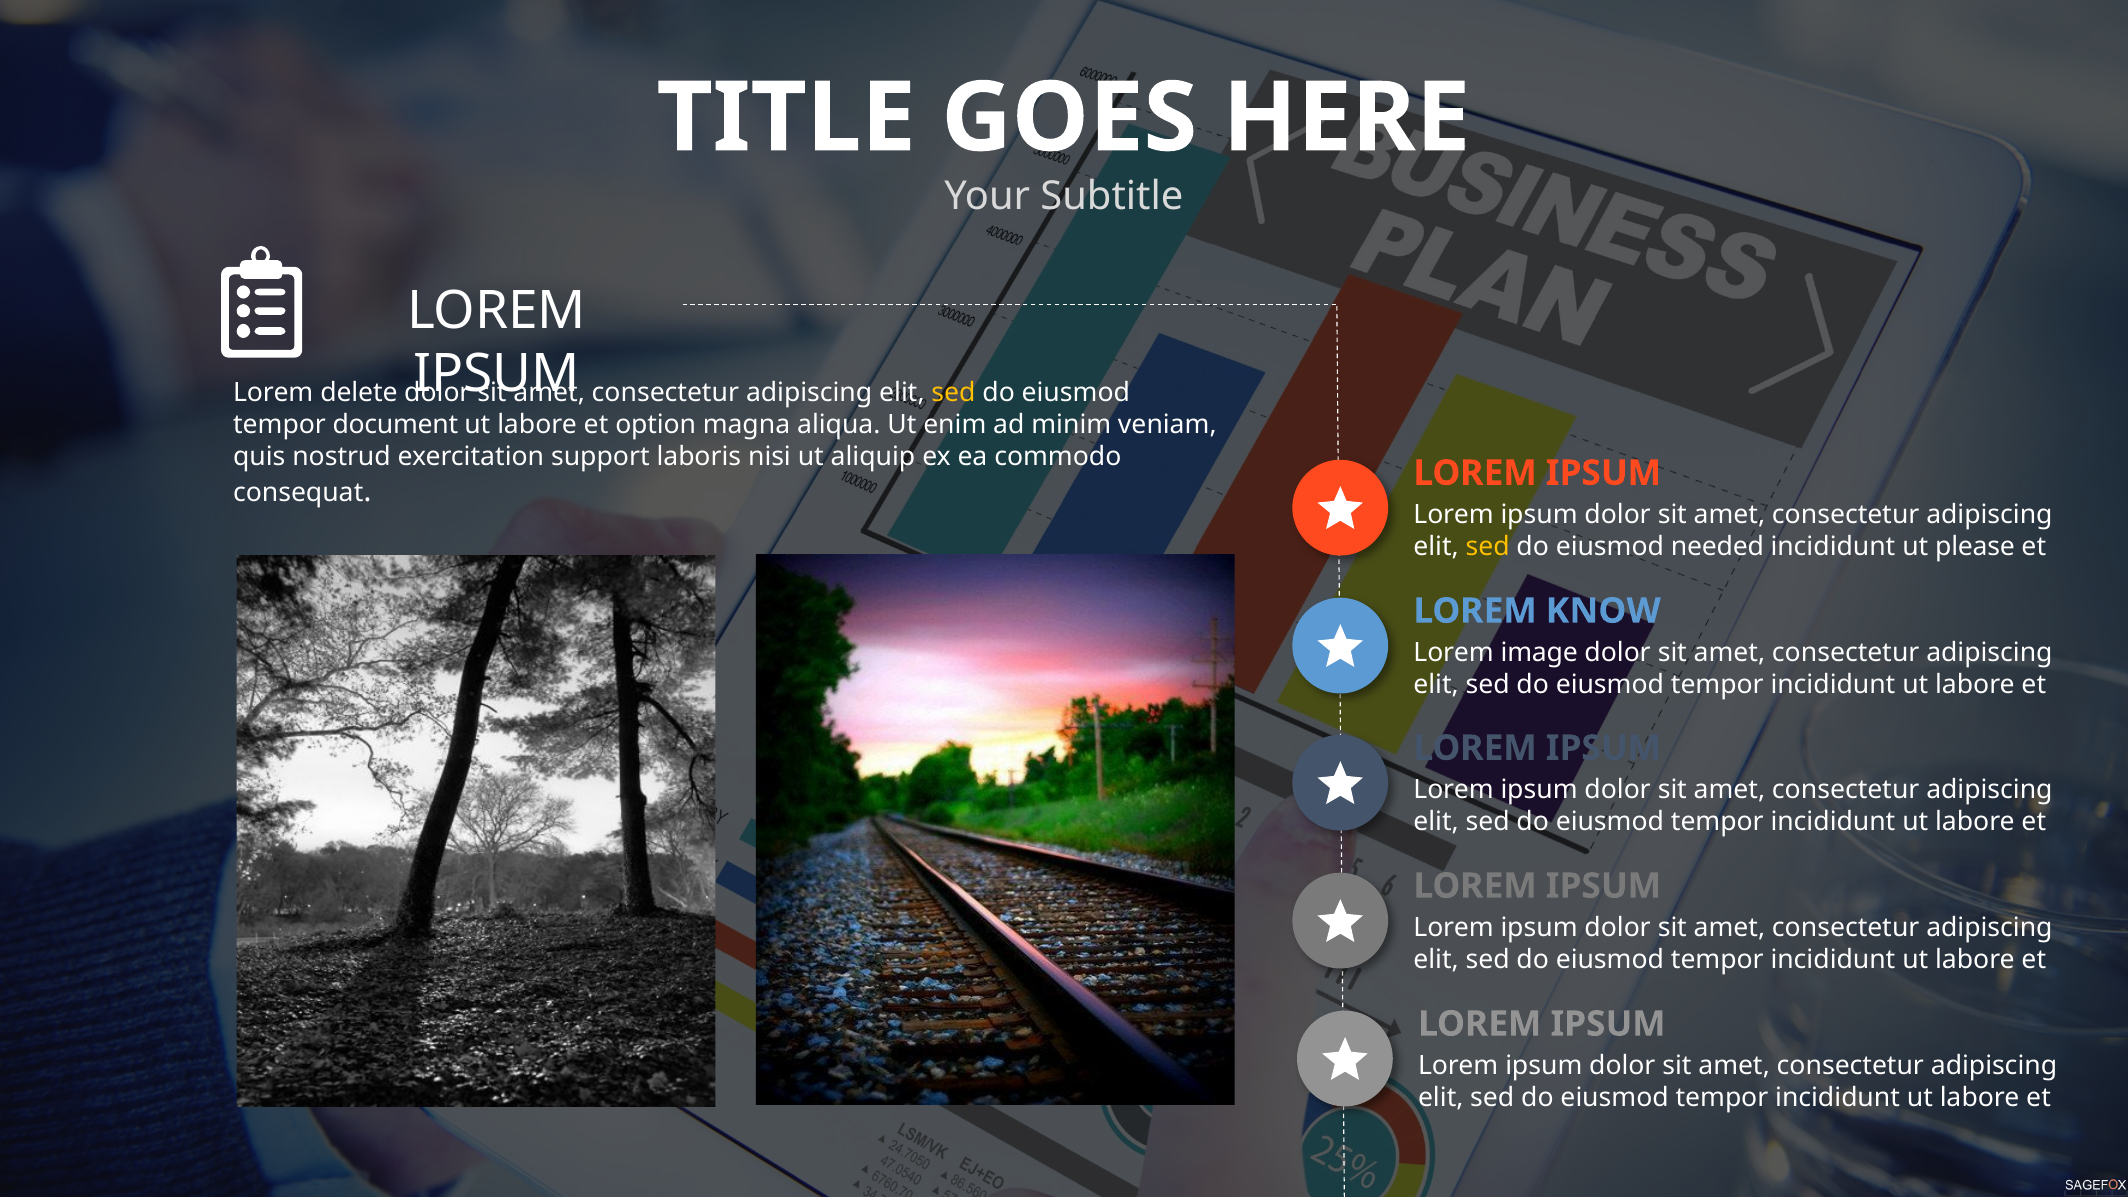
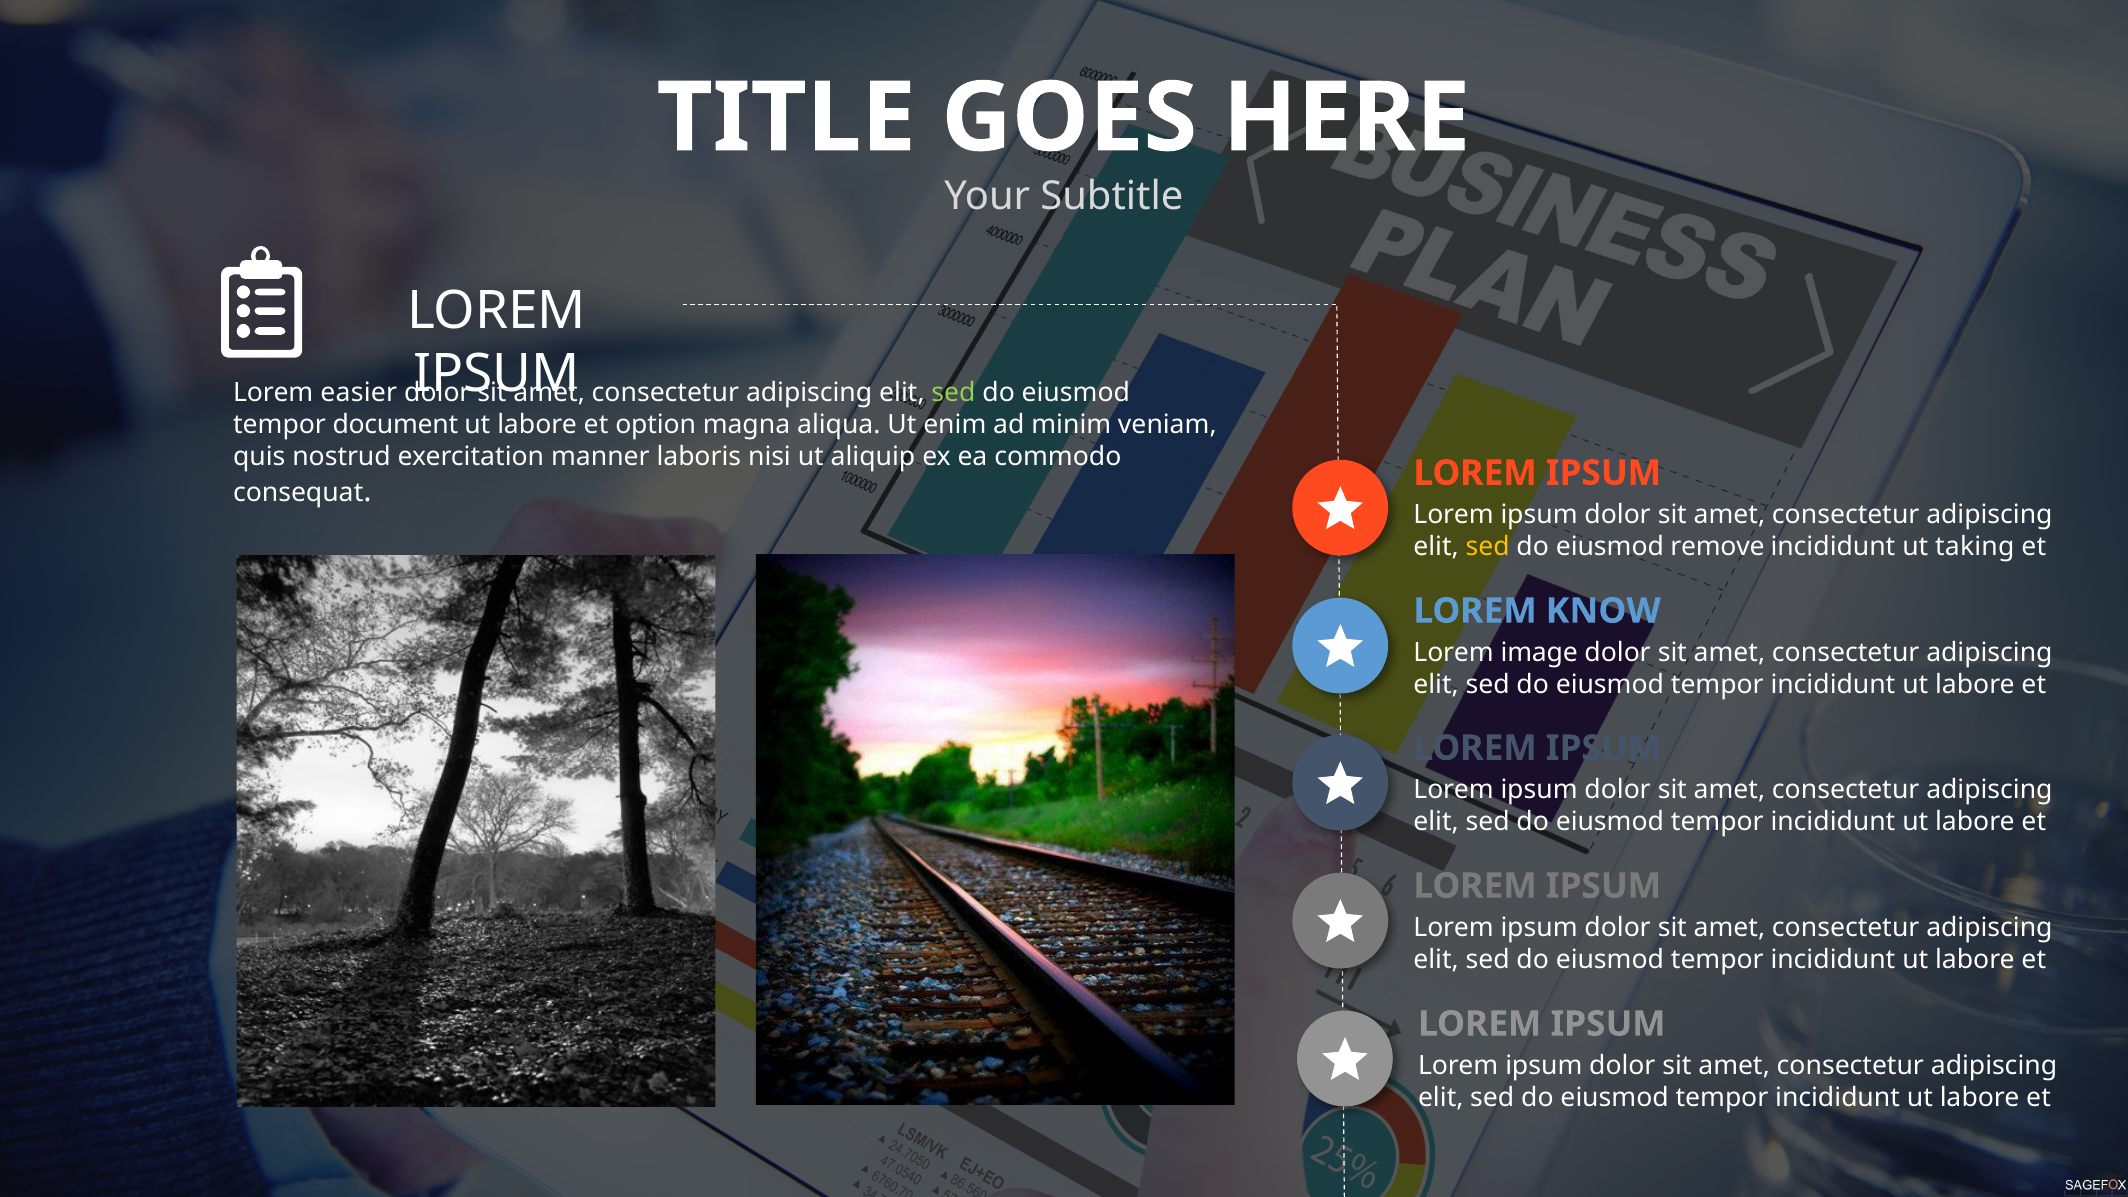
delete: delete -> easier (359, 393)
sed colour: yellow -> light green (953, 393)
support: support -> manner (600, 457)
needed: needed -> remove (1717, 547)
please: please -> taking (1975, 547)
